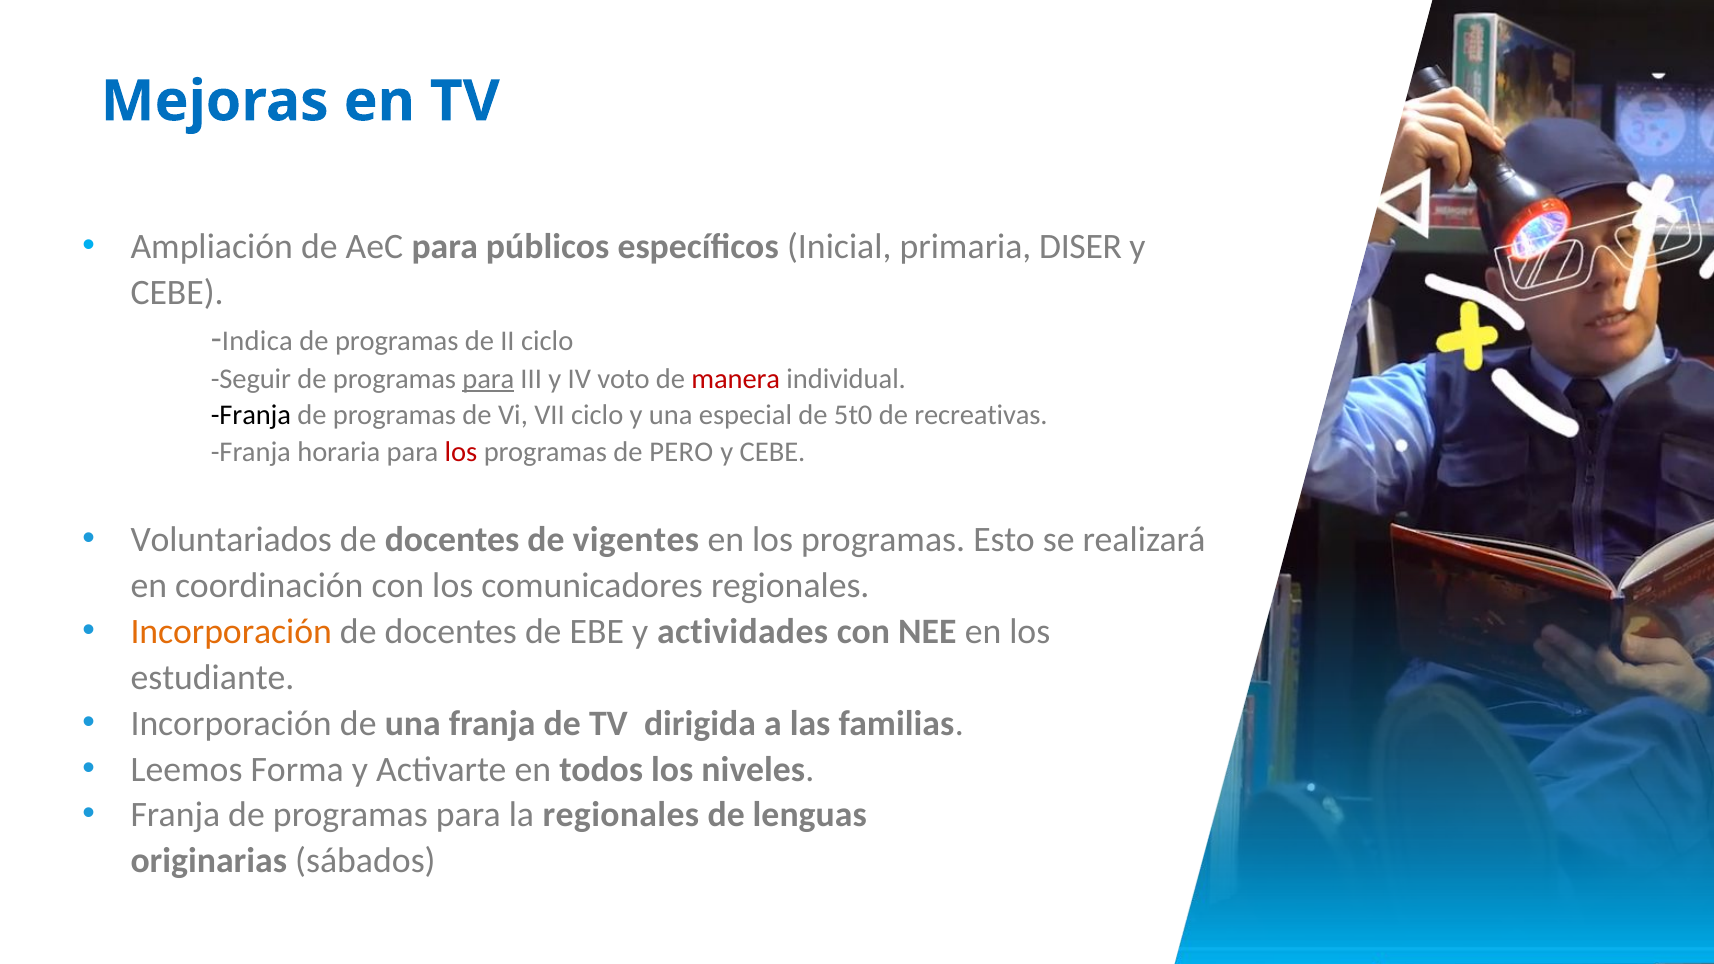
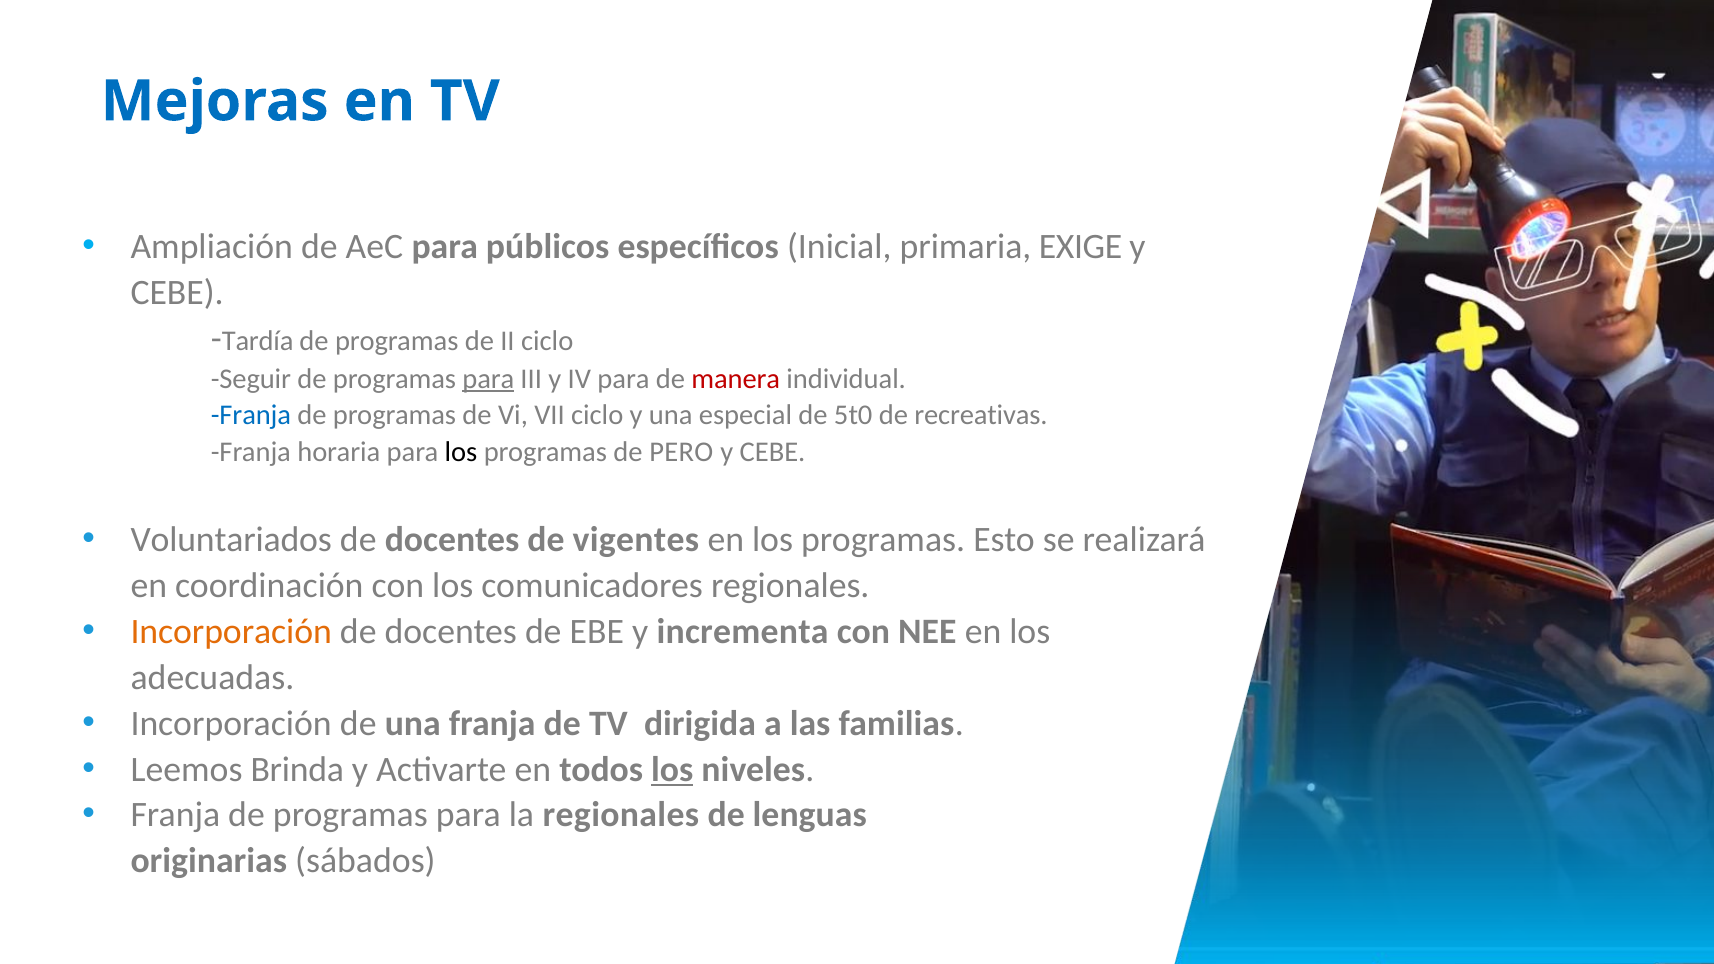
DISER: DISER -> EXIGE (1081, 247)
Indica: Indica -> Tardía (258, 341)
IV voto: voto -> para (624, 379)
Franja colour: black -> blue (251, 416)
los colour: red -> black (461, 452)
actividades: actividades -> incrementa (743, 632)
estudiante: estudiante -> adecuadas (212, 678)
Forma: Forma -> Brinda (297, 769)
los underline: none -> present (672, 769)
